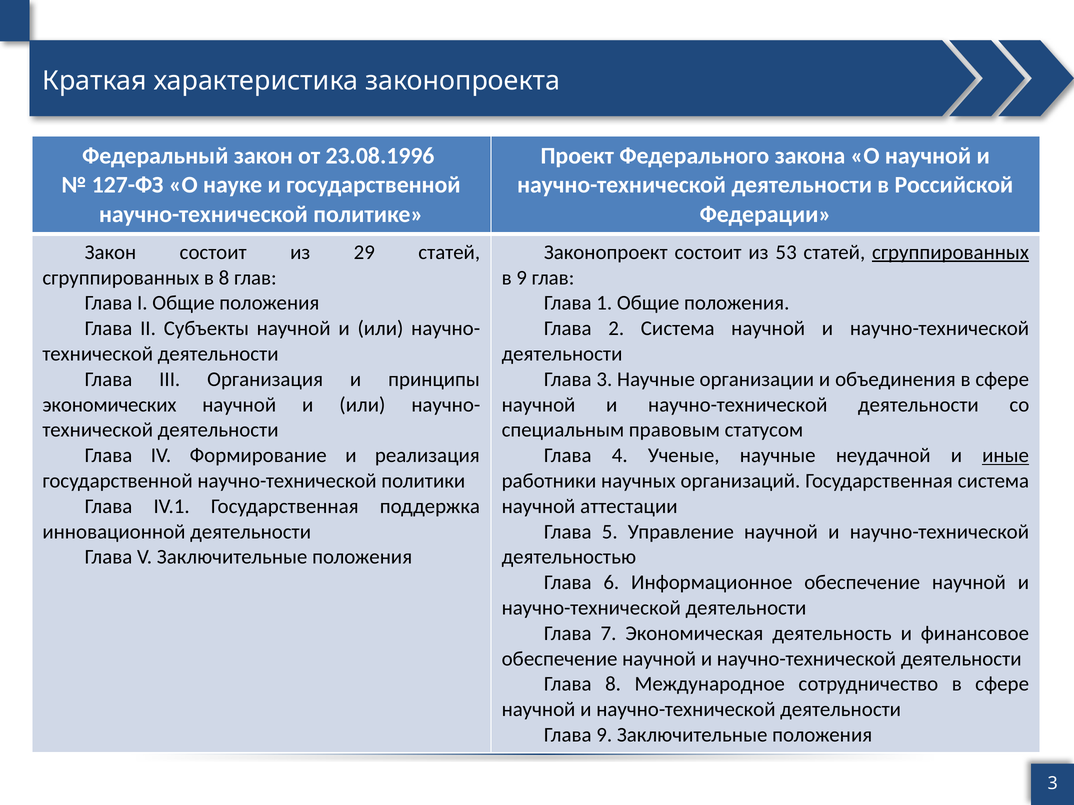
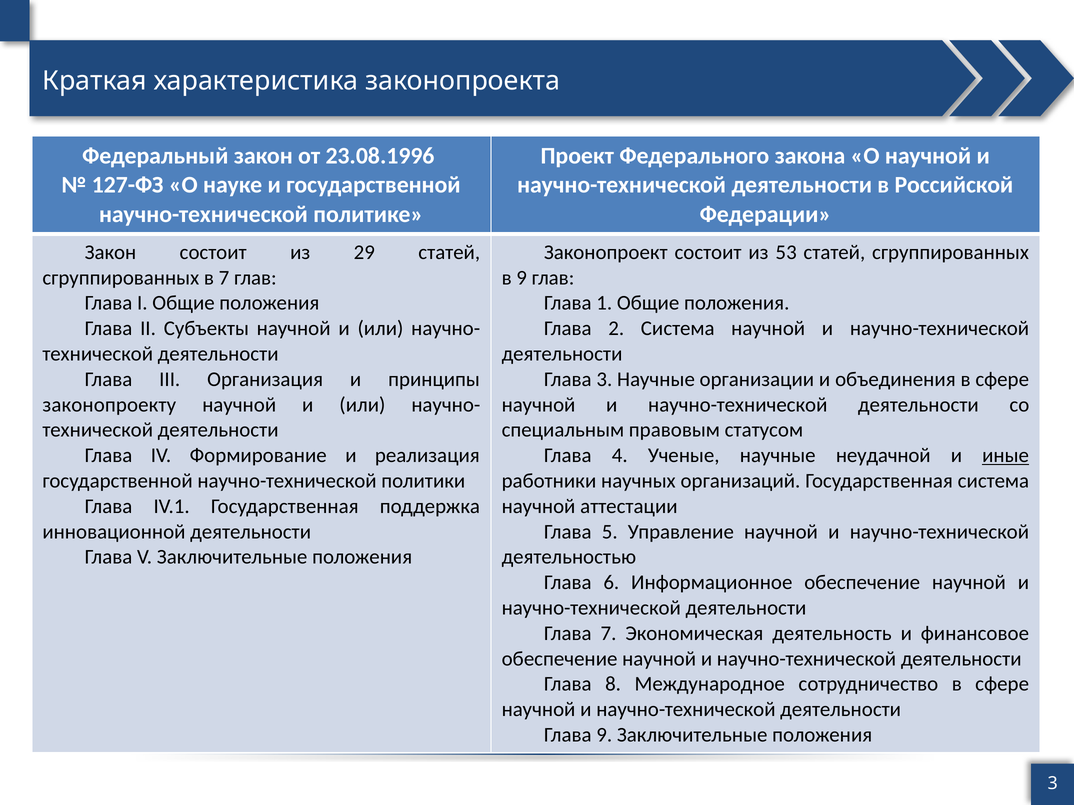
сгруппированных underline: present -> none (951, 252)
в 8: 8 -> 7 (224, 278)
экономических: экономических -> законопроекту (109, 405)
